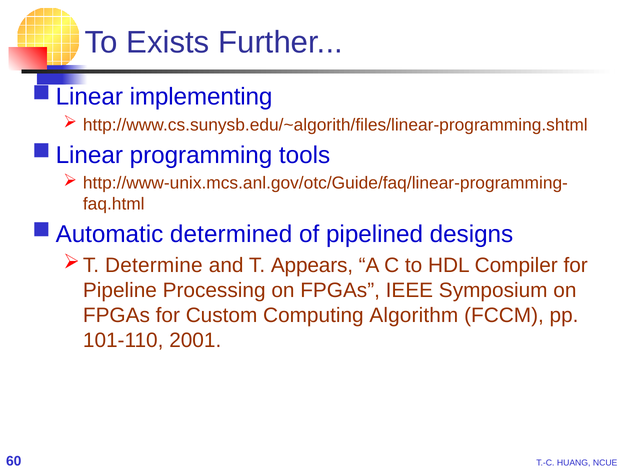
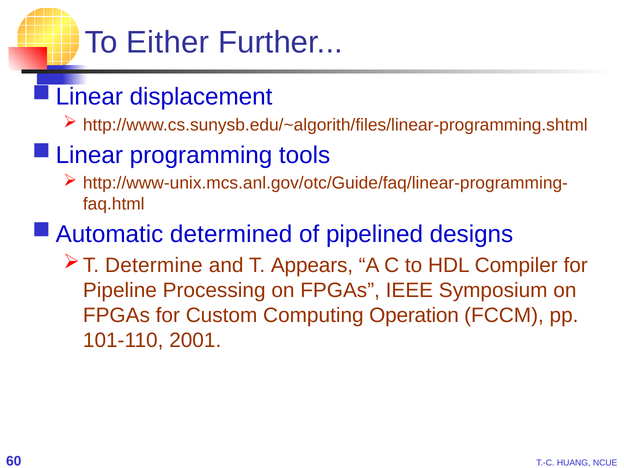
Exists: Exists -> Either (168, 42)
implementing: implementing -> displacement (201, 97)
Algorithm: Algorithm -> Operation (414, 315)
